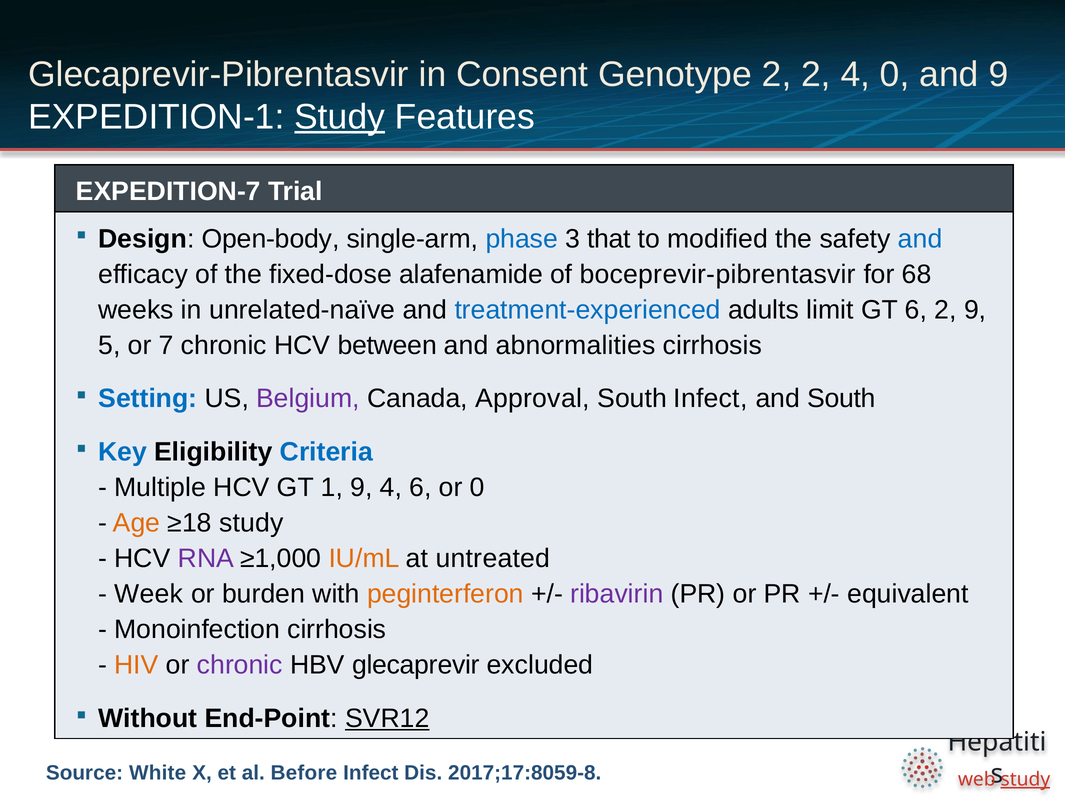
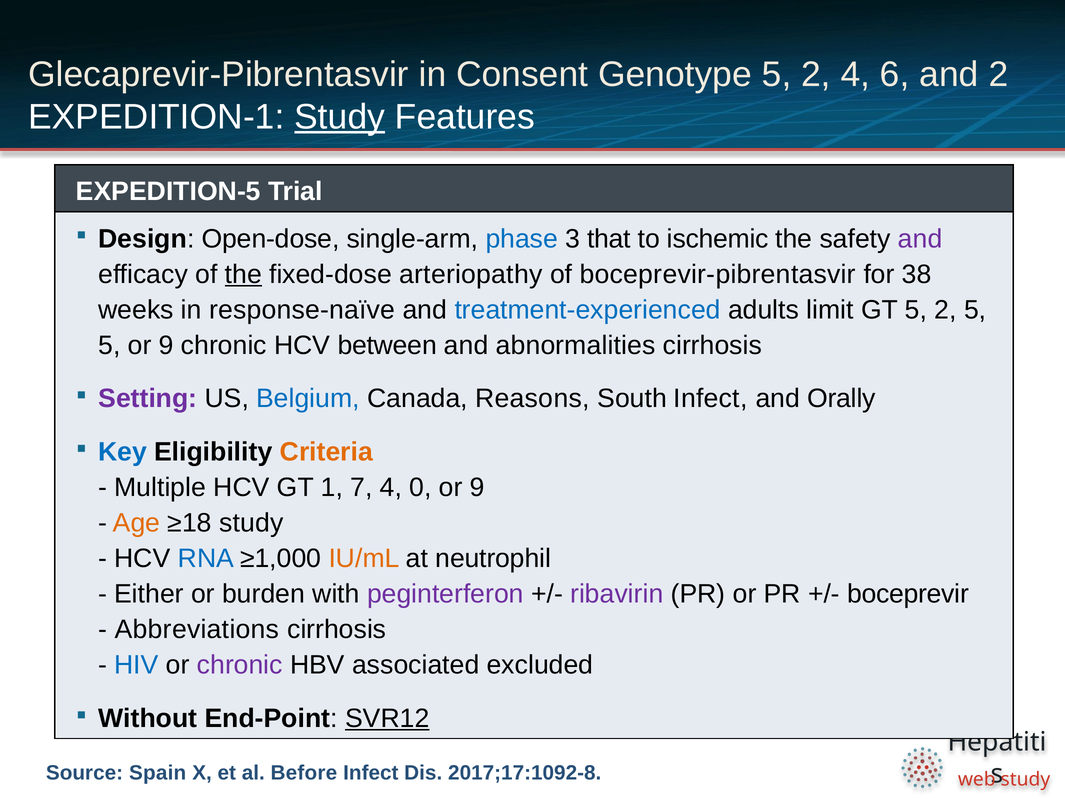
Genotype 2: 2 -> 5 (777, 74)
4 0: 0 -> 6 (895, 74)
and 9: 9 -> 2 (998, 74)
EXPEDITION-7: EXPEDITION-7 -> EXPEDITION-5 (168, 192)
Open-body: Open-body -> Open-dose (271, 239)
modified: modified -> ischemic (718, 239)
and colour: blue -> purple (920, 239)
the underline: none -> present (243, 274)
alafenamide: alafenamide -> arteriopathy (471, 274)
68: 68 -> 38 (917, 274)
unrelated-naïve: unrelated-naïve -> response-naïve (302, 310)
GT 6: 6 -> 5 (916, 310)
2 9: 9 -> 5 (975, 310)
5 or 7: 7 -> 9 (166, 345)
Setting colour: blue -> purple (148, 398)
Belgium colour: purple -> blue (308, 398)
Approval: Approval -> Reasons (532, 398)
and South: South -> Orally (841, 398)
Criteria colour: blue -> orange (326, 452)
1 9: 9 -> 7 (361, 487)
4 6: 6 -> 0 (421, 487)
0: 0 -> 9 (477, 487)
RNA colour: purple -> blue (206, 558)
untreated: untreated -> neutrophil (493, 558)
Week: Week -> Either (149, 594)
peginterferon colour: orange -> purple (445, 594)
equivalent: equivalent -> boceprevir (908, 594)
Monoinfection: Monoinfection -> Abbreviations (197, 629)
HIV colour: orange -> blue (136, 665)
glecaprevir: glecaprevir -> associated (416, 665)
White: White -> Spain (158, 773)
2017;17:8059-8: 2017;17:8059-8 -> 2017;17:1092-8 (525, 773)
study underline: present -> none (1025, 779)
